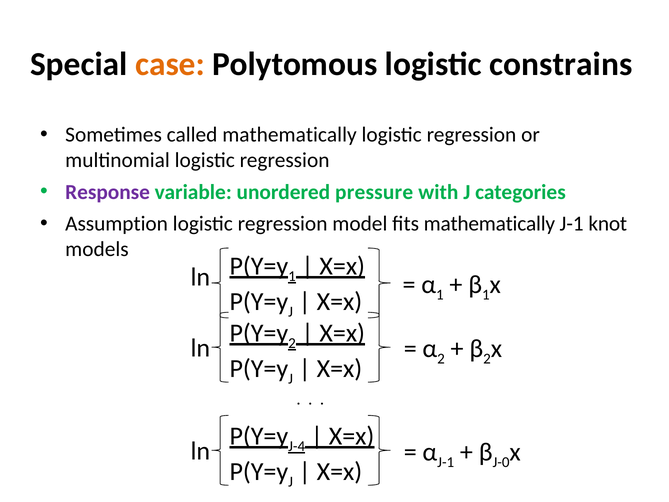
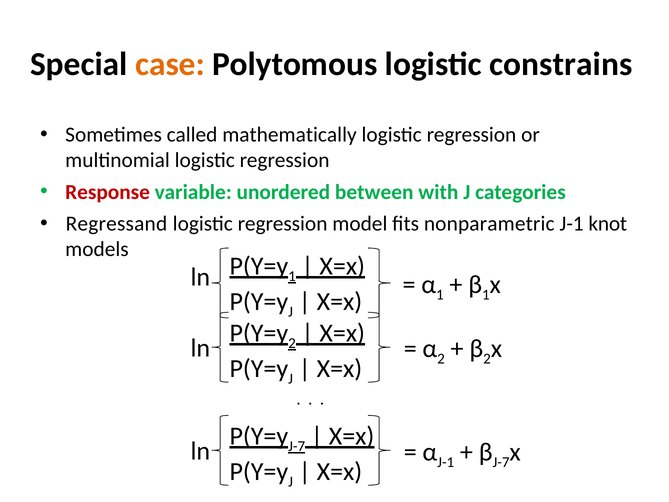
Response colour: purple -> red (108, 192)
pressure: pressure -> between (374, 192)
Assumption: Assumption -> Regressand (116, 224)
fits mathematically: mathematically -> nonparametric (489, 224)
J-4: J-4 -> J-7 (297, 446)
J-0: J-0 -> J-7 (501, 462)
